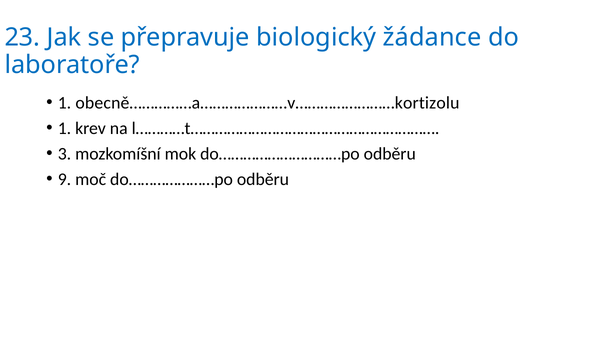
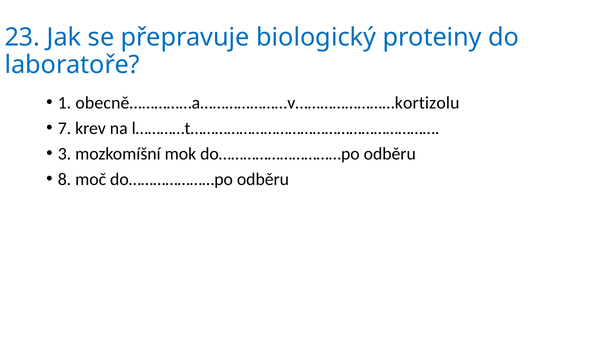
žádance: žádance -> proteiny (432, 37)
1: 1 -> 7 (64, 128)
9: 9 -> 8 (64, 179)
